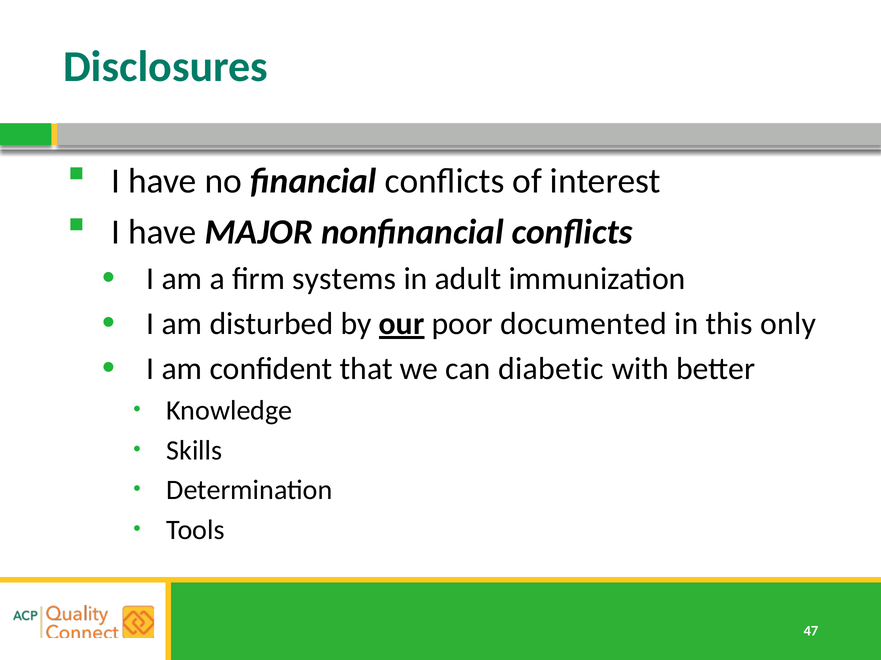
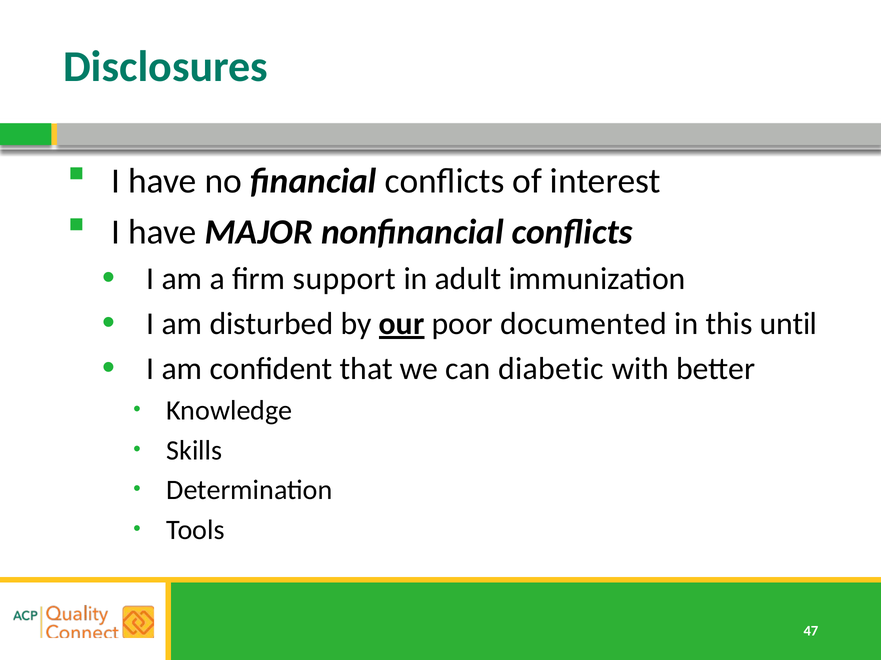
systems: systems -> support (344, 279)
only: only -> until (789, 324)
